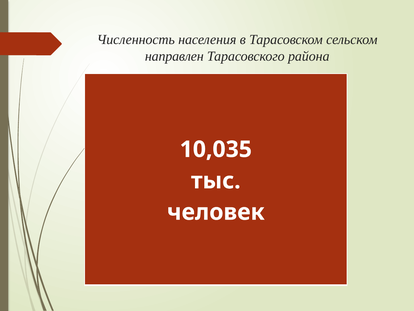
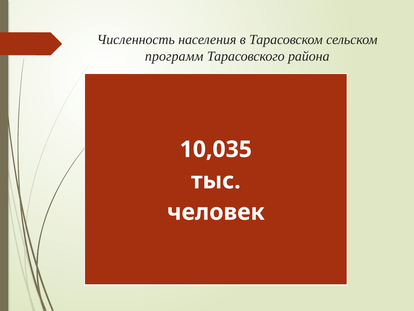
направлен: направлен -> программ (174, 56)
